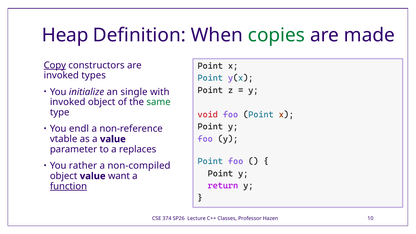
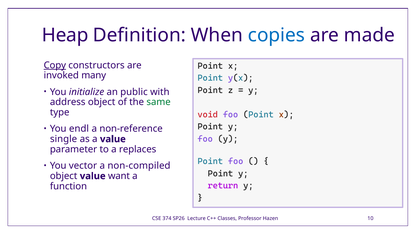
copies colour: green -> blue (277, 35)
types: types -> many (94, 75)
single: single -> public (134, 92)
invoked: invoked -> address (68, 102)
vtable: vtable -> single (64, 139)
rather: rather -> vector (83, 166)
function underline: present -> none (68, 186)
